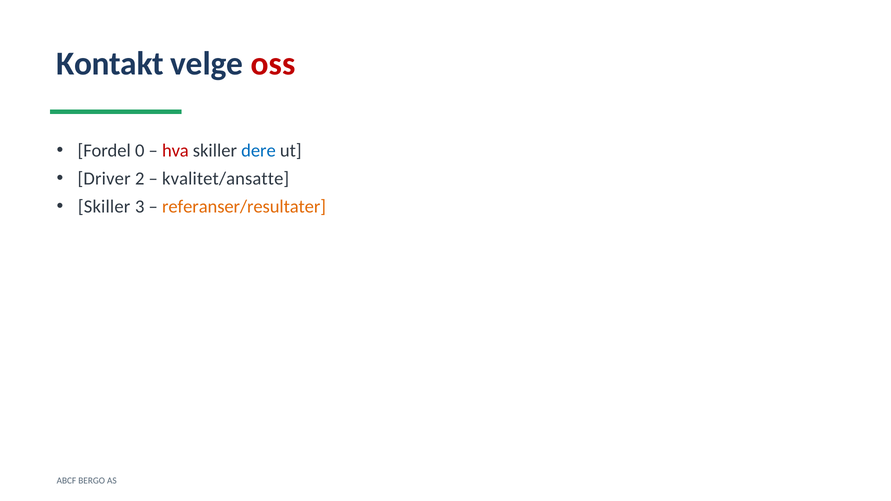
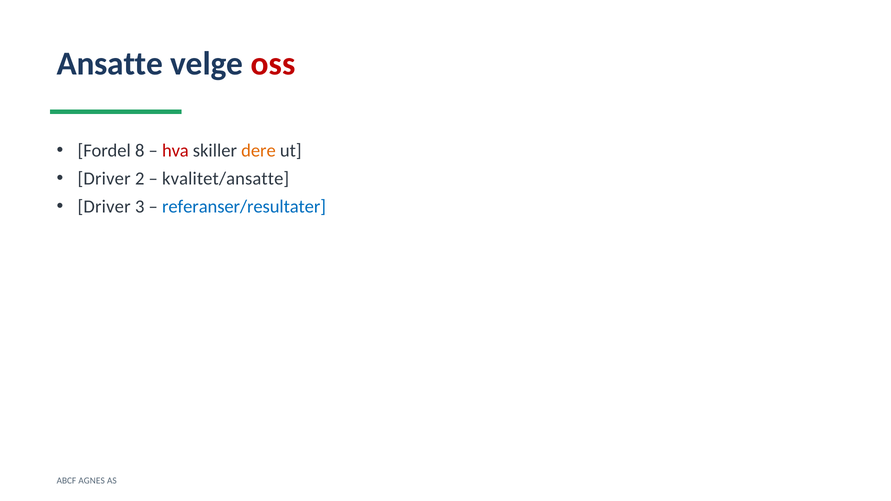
Kontakt: Kontakt -> Ansatte (110, 64)
0: 0 -> 8 (140, 151)
dere colour: blue -> orange (258, 151)
Skiller: Skiller -> Driver (104, 207)
referanser/resultater colour: orange -> blue (244, 207)
BERGO: BERGO -> AGNES (92, 481)
